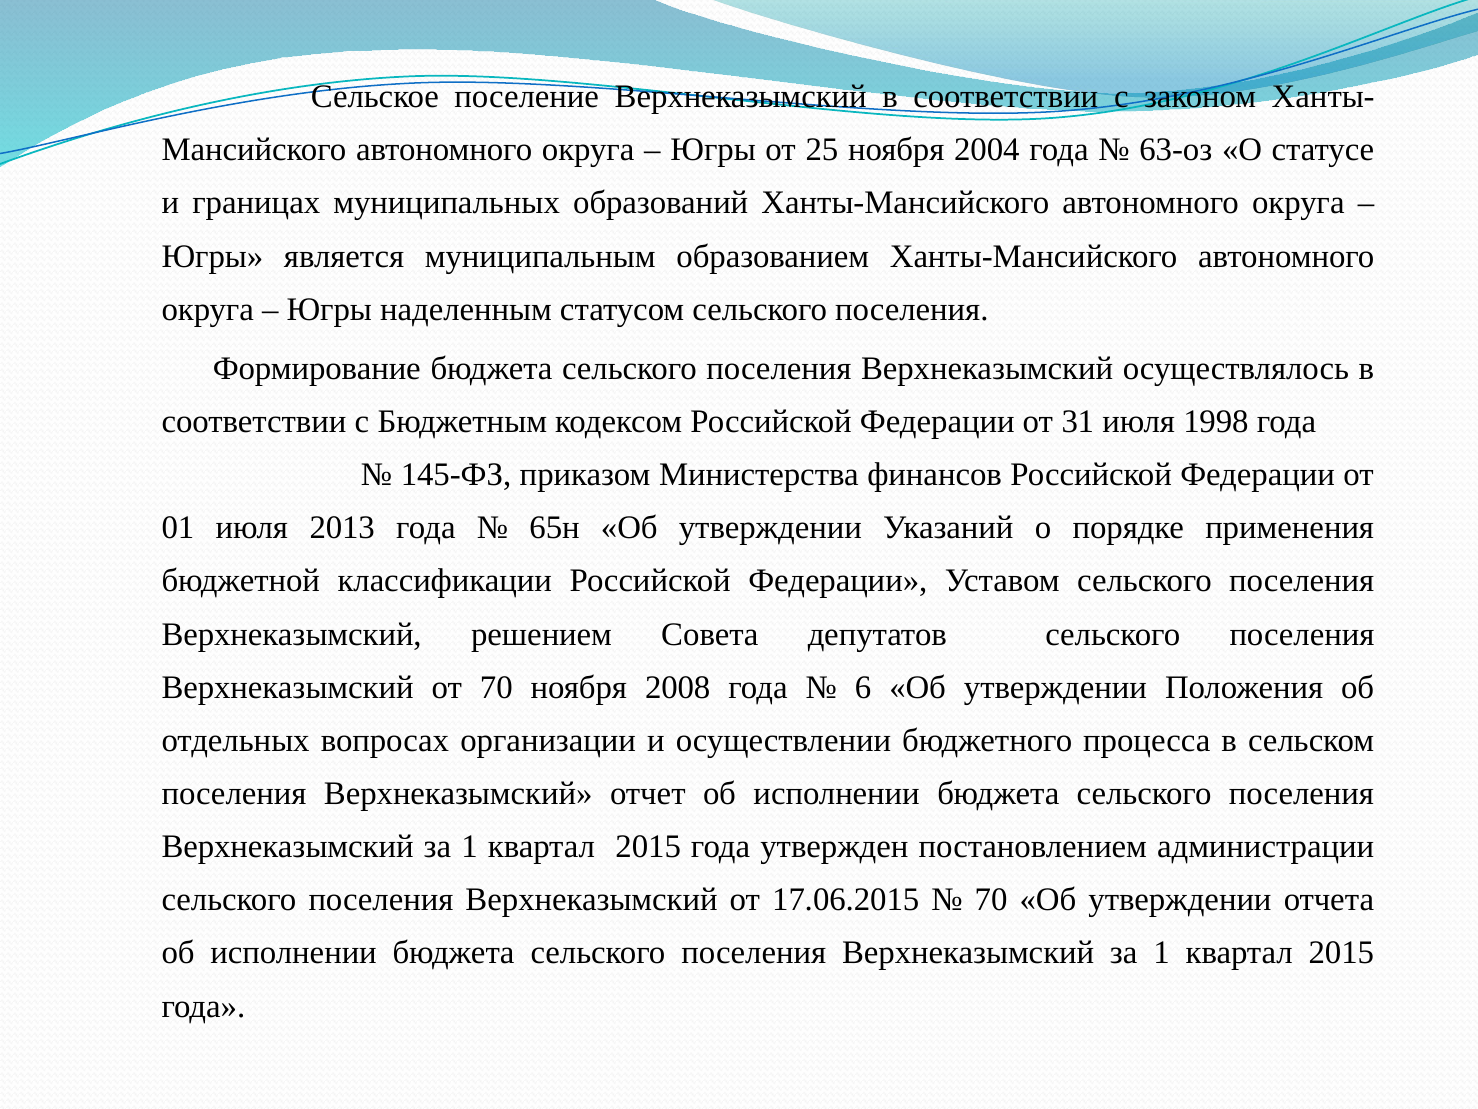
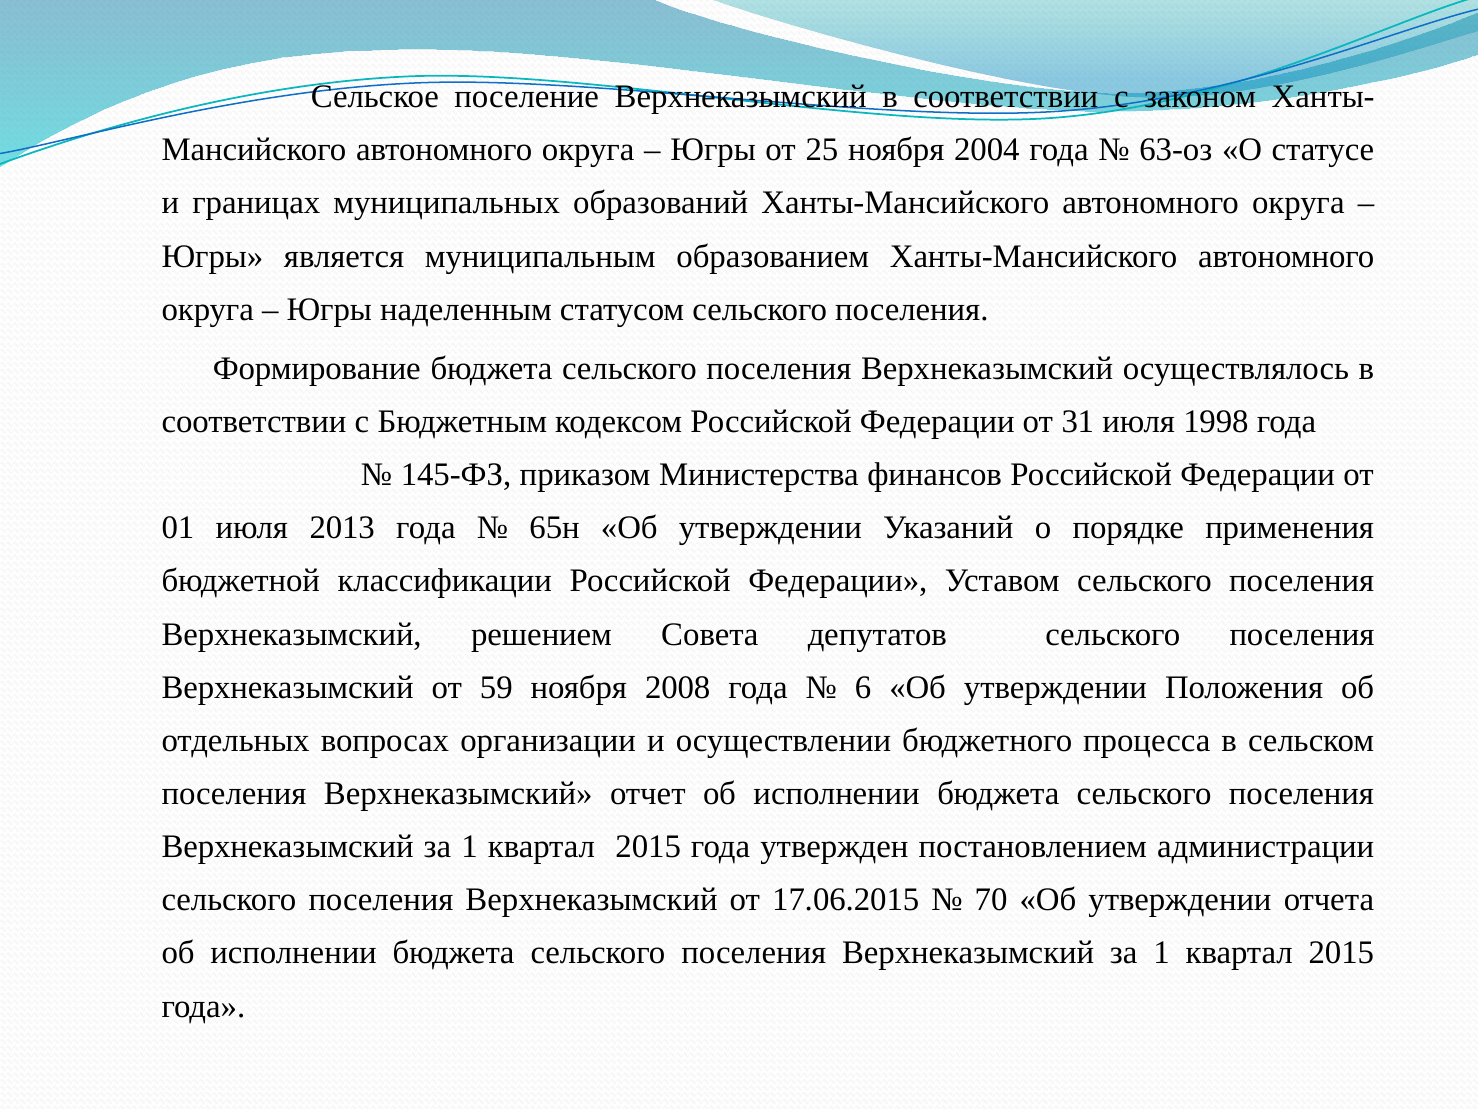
от 70: 70 -> 59 (496, 687)
